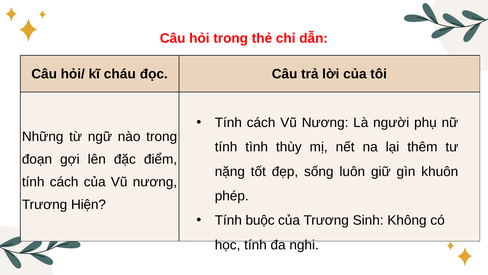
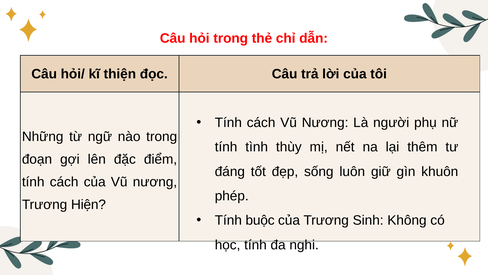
cháu: cháu -> thiện (120, 74)
nặng: nặng -> đáng (230, 171)
